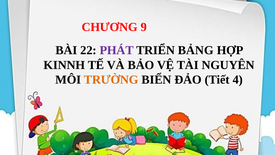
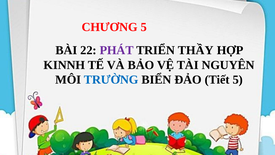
CHƯƠNG 9: 9 -> 5 (144, 27)
BẢNG: BẢNG -> THẦY (196, 50)
TRƯỜNG colour: orange -> blue (111, 80)
Tiết 4: 4 -> 5 (238, 80)
